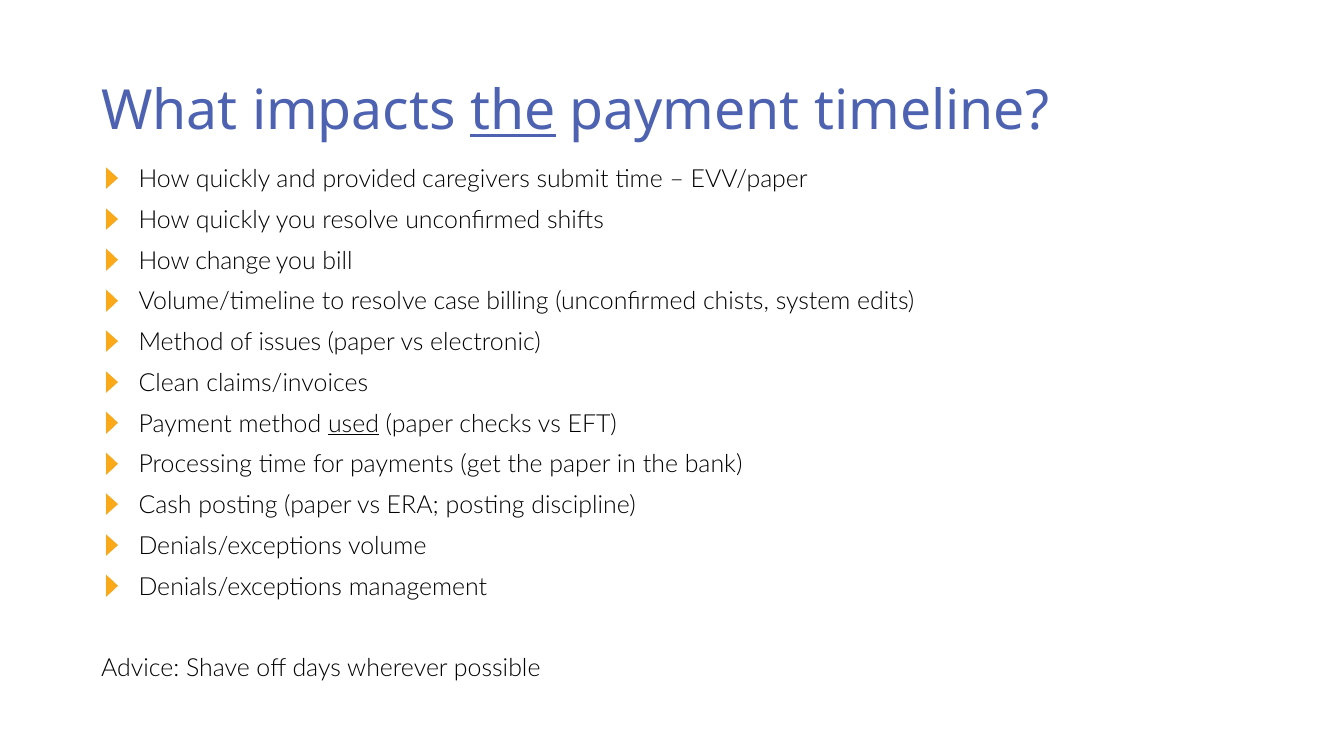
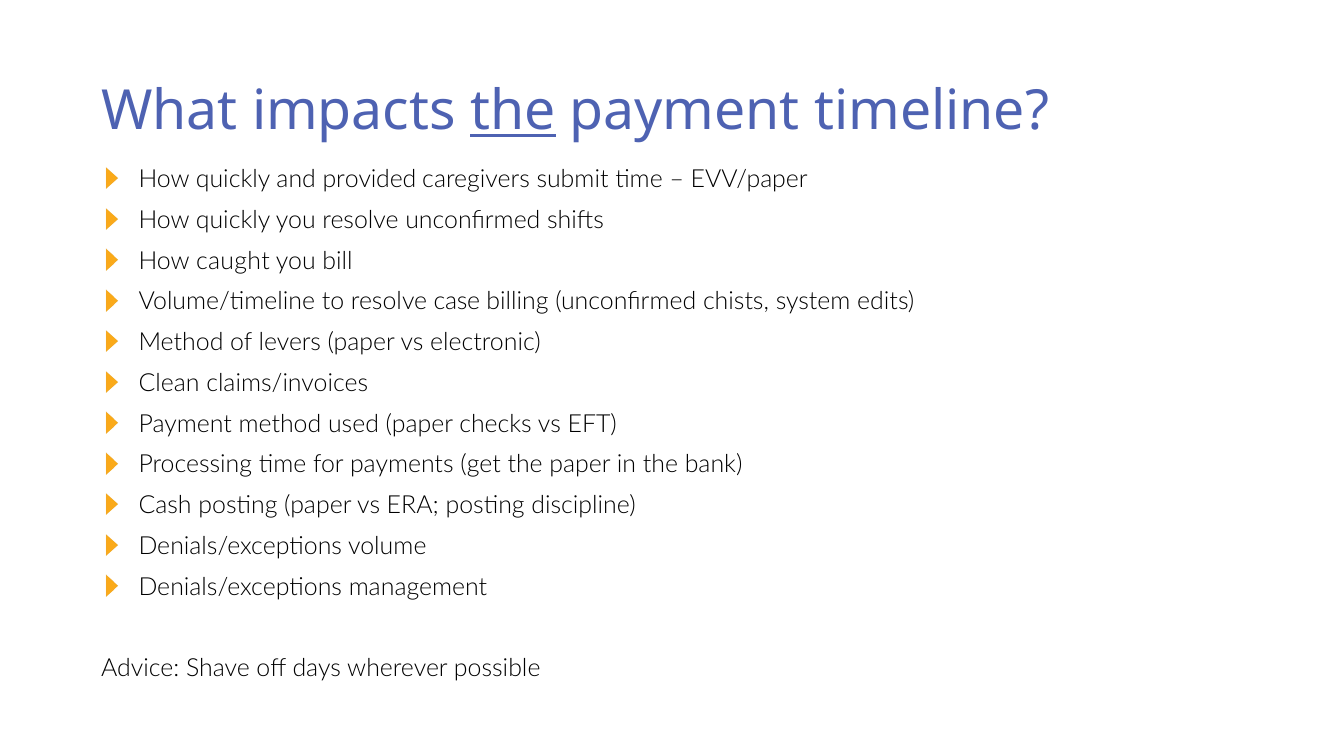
change: change -> caught (233, 261)
issues: issues -> levers (290, 342)
used underline: present -> none (354, 424)
